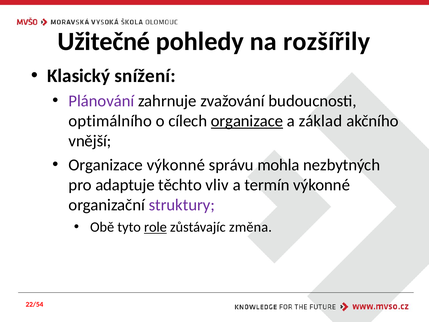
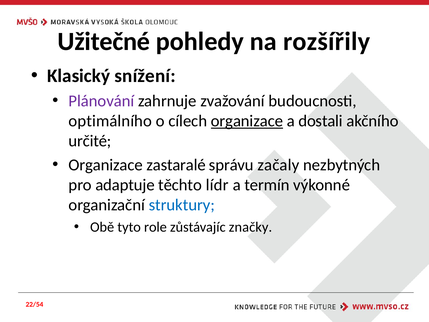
základ: základ -> dostali (321, 121)
vnější: vnější -> určité (90, 141)
Organizace výkonné: výkonné -> zastaralé (176, 165)
mohla: mohla -> začaly (278, 165)
vliv: vliv -> lídr (217, 185)
struktury colour: purple -> blue (182, 205)
role underline: present -> none (155, 227)
změna: změna -> značky (250, 227)
